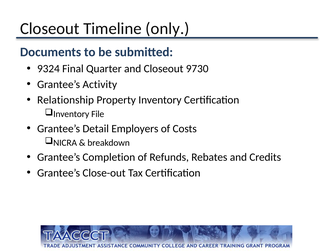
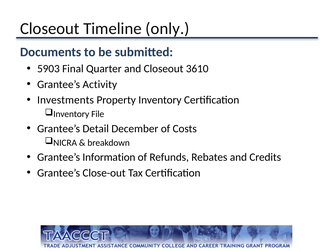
9324: 9324 -> 5903 (48, 69)
9730: 9730 -> 3610 (197, 69)
Relationship: Relationship -> Investments (66, 100)
Employers: Employers -> December (135, 128)
Completion: Completion -> Information (109, 157)
